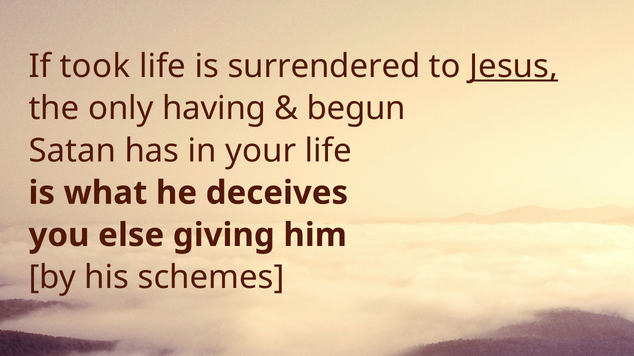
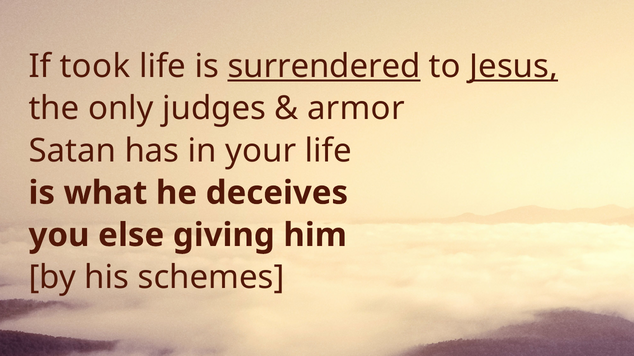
surrendered underline: none -> present (324, 66)
having: having -> judges (214, 109)
begun: begun -> armor (356, 109)
